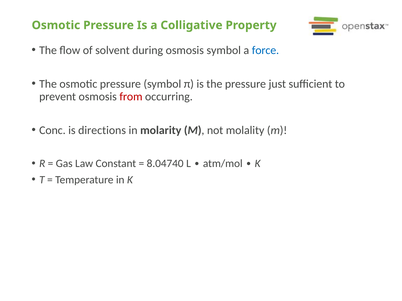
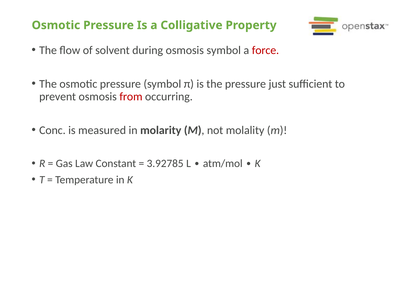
force colour: blue -> red (265, 50)
directions: directions -> measured (102, 130)
8.04740: 8.04740 -> 3.92785 (165, 164)
